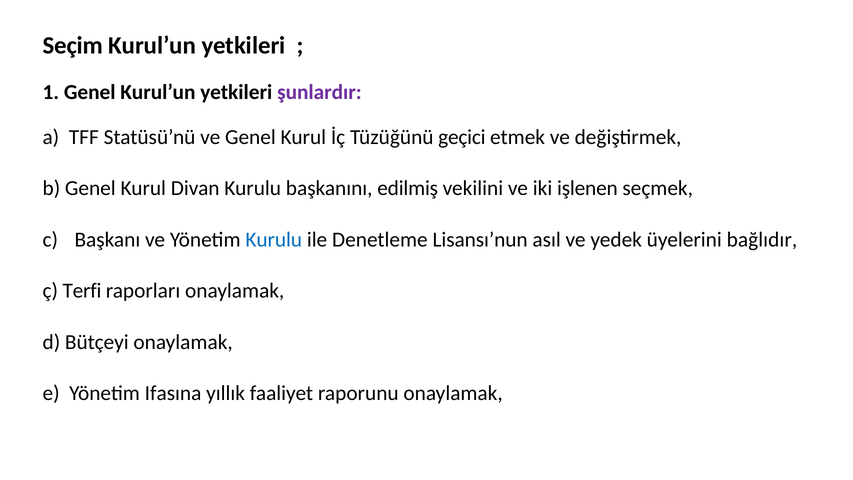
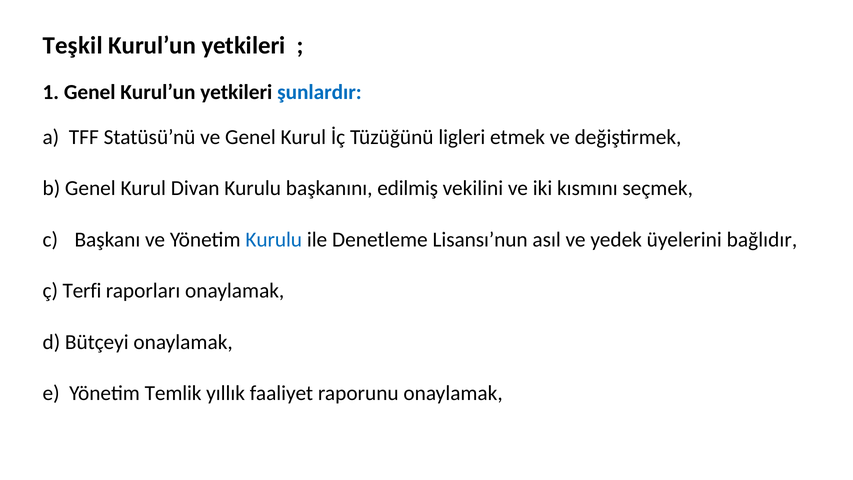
Seçim: Seçim -> Teşkil (73, 46)
şunlardır colour: purple -> blue (319, 92)
geçici: geçici -> ligleri (462, 137)
işlenen: işlenen -> kısmını (587, 188)
Ifasına: Ifasına -> Temlik (173, 393)
